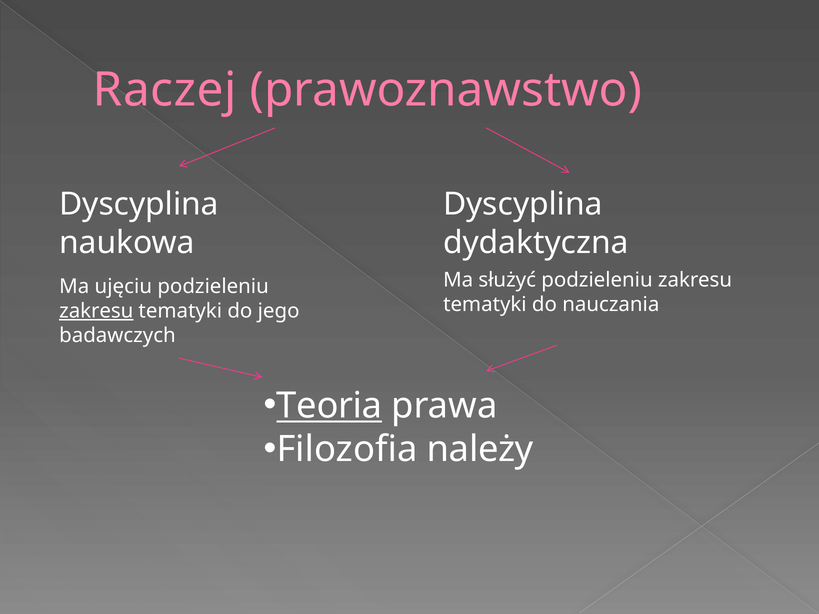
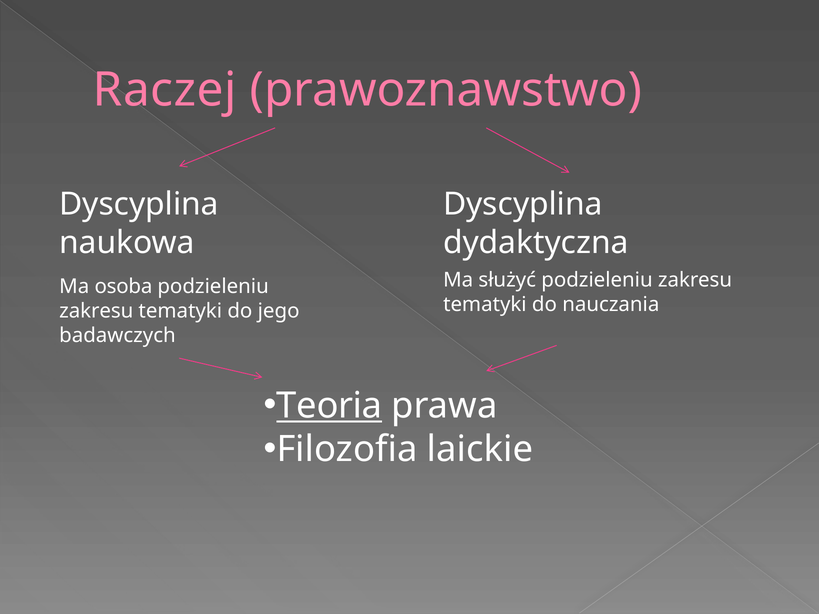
ujęciu: ujęciu -> osoba (123, 286)
zakresu underline: present -> none (96, 311)
należy: należy -> laickie (480, 450)
